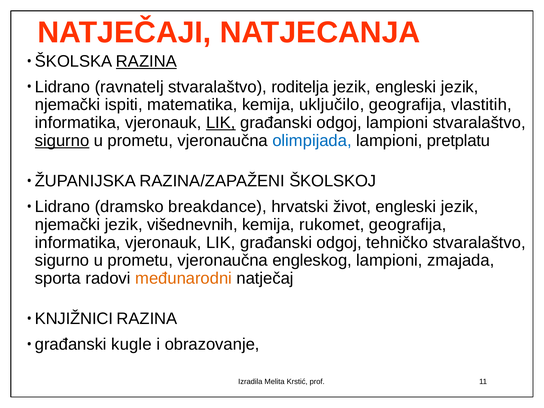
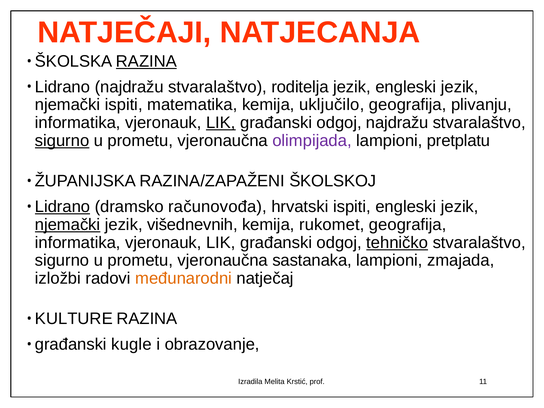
Lidrano ravnatelj: ravnatelj -> najdražu (129, 87)
vlastitih: vlastitih -> plivanju (481, 105)
odgoj lampioni: lampioni -> najdražu (397, 123)
olimpijada colour: blue -> purple (312, 141)
Lidrano underline: none -> present (63, 207)
breakdance: breakdance -> računovođa (218, 207)
hrvatski život: život -> ispiti (352, 207)
njemački underline: none -> present (68, 225)
tehničko underline: none -> present (397, 243)
engleskog: engleskog -> sastanaka (312, 260)
sporta: sporta -> izložbi (58, 278)
KNJIŽNICI: KNJIŽNICI -> KULTURE (74, 319)
